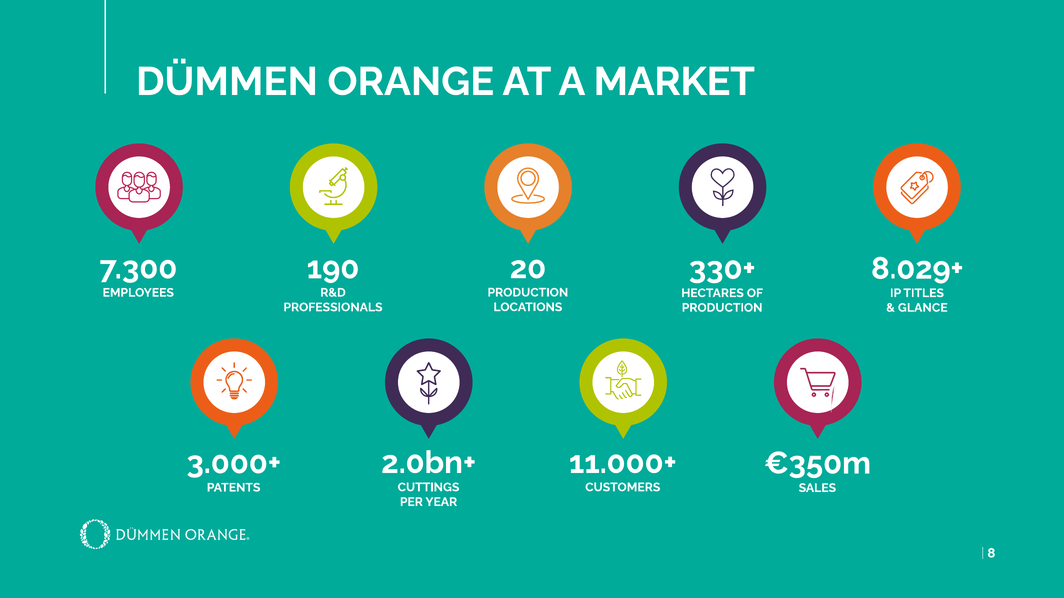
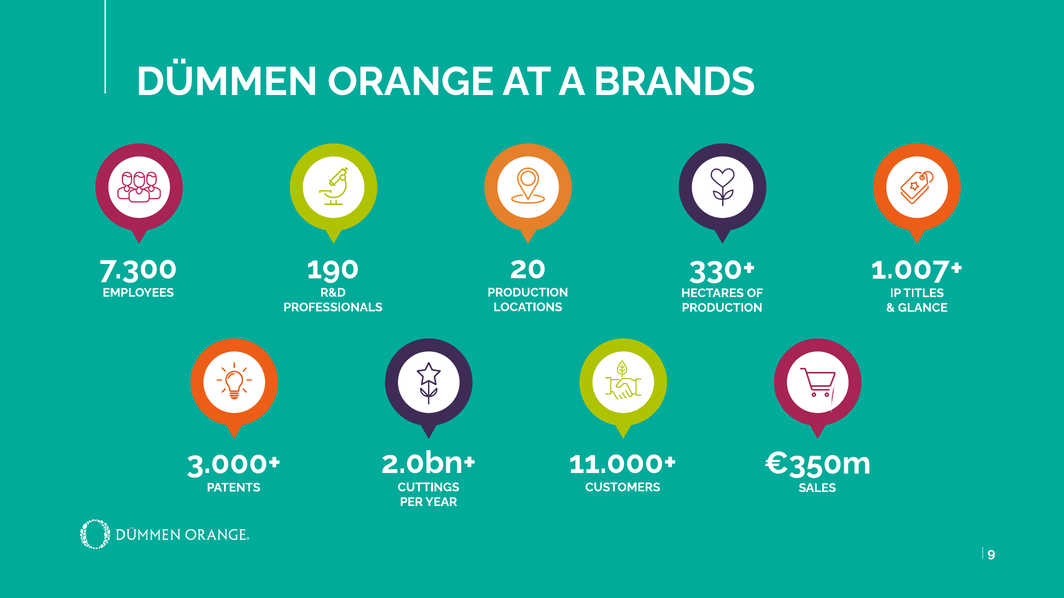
MARKET: MARKET -> BRANDS (674, 82)
8.029+: 8.029+ -> 1.007+ (917, 269)
8: 8 -> 9 (991, 554)
